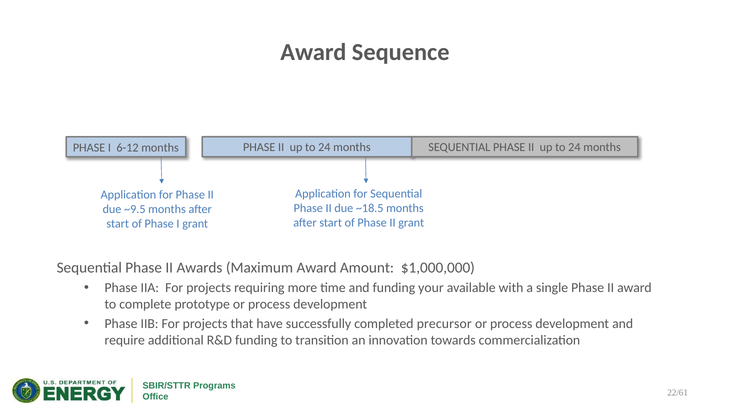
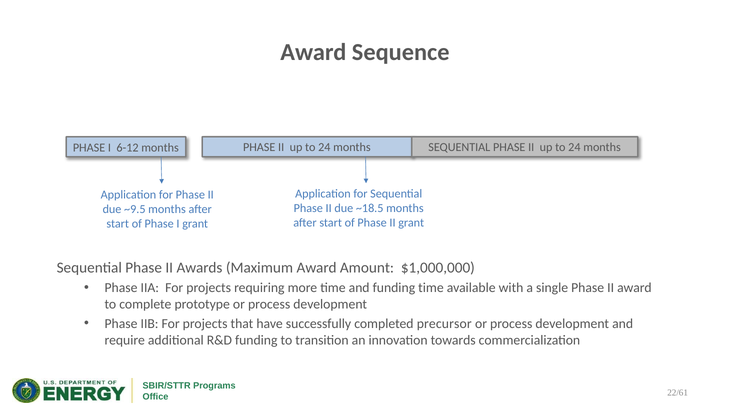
funding your: your -> time (431, 288)
